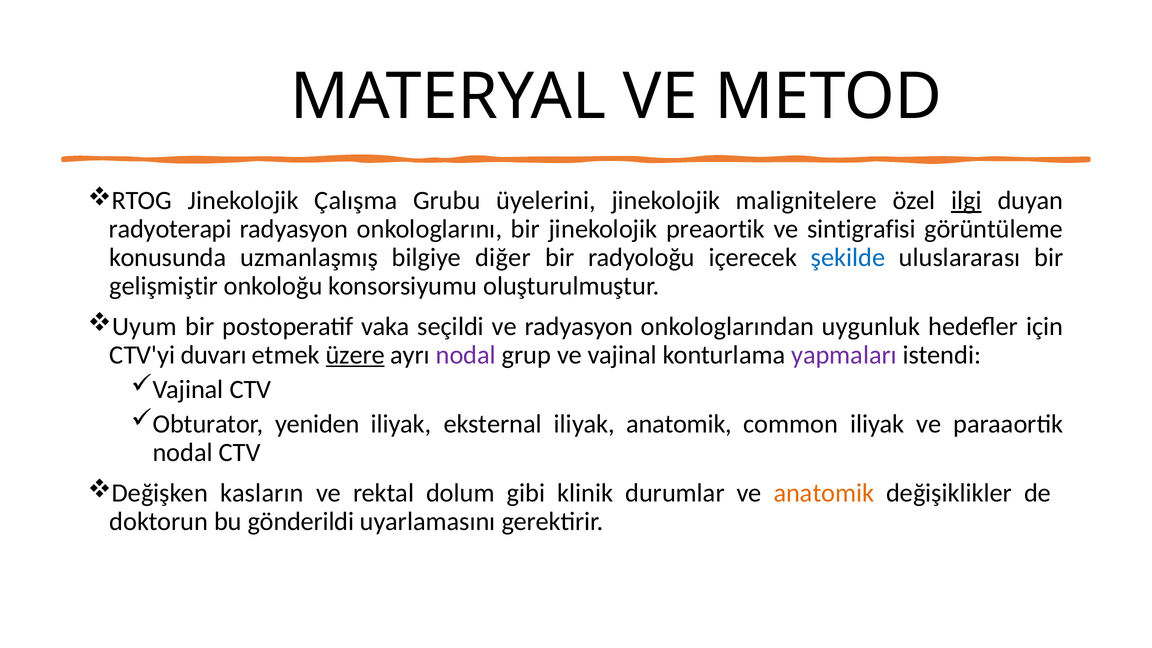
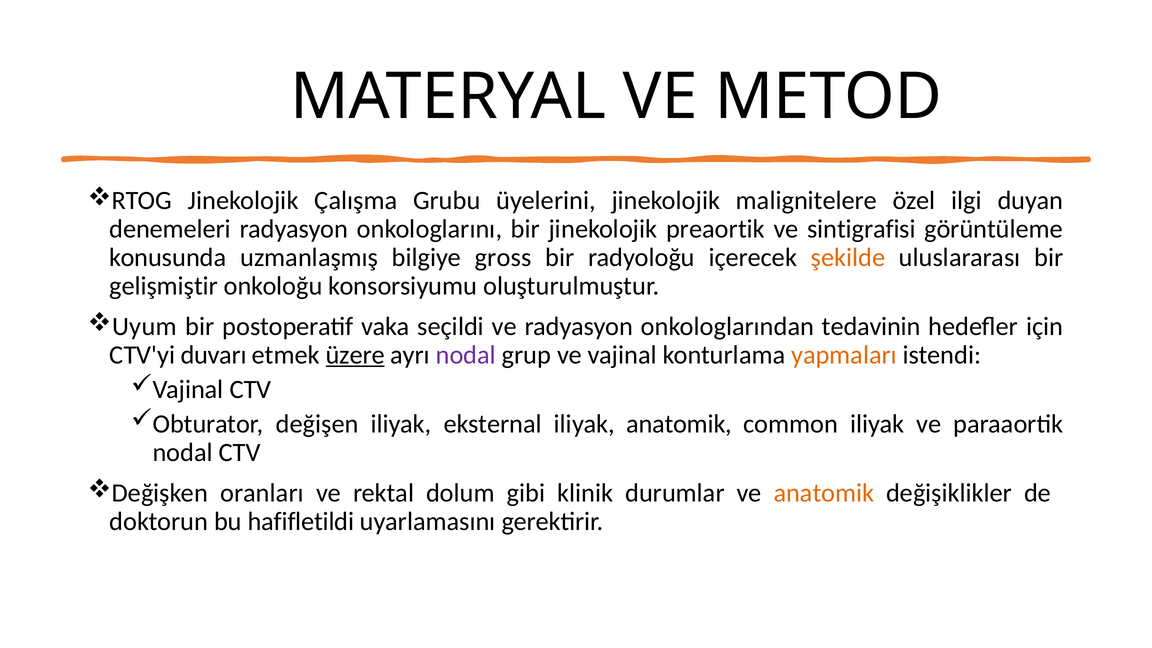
ilgi underline: present -> none (966, 201)
radyoterapi: radyoterapi -> denemeleri (170, 229)
diğer: diğer -> gross (503, 258)
şekilde colour: blue -> orange (848, 258)
uygunluk: uygunluk -> tedavinin (871, 327)
yapmaları colour: purple -> orange (844, 355)
yeniden: yeniden -> değişen (317, 424)
kasların: kasların -> oranları (262, 493)
gönderildi: gönderildi -> hafifletildi (301, 521)
